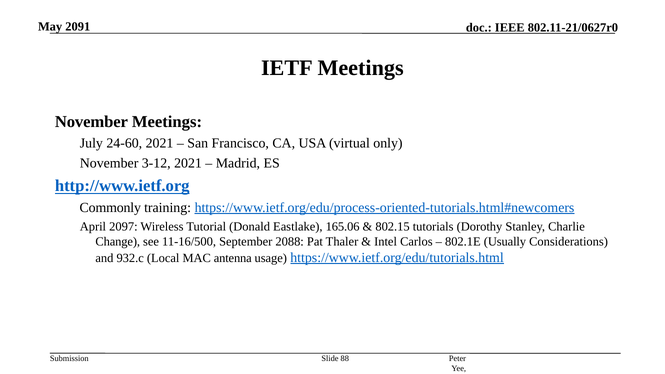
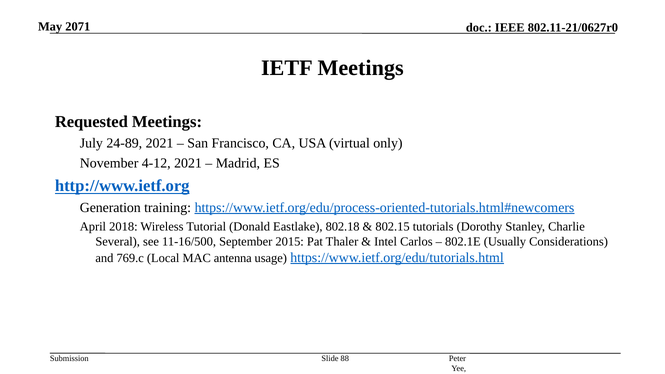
2091: 2091 -> 2071 (78, 27)
November: November -> Requested (91, 122)
24-60: 24-60 -> 24-89 (124, 143)
3-12: 3-12 -> 4-12 (156, 163)
Commonly: Commonly -> Generation (110, 208)
2097: 2097 -> 2018 (123, 227)
165.06: 165.06 -> 802.18 (343, 227)
Change: Change -> Several (118, 242)
2088: 2088 -> 2015 (290, 242)
932.c: 932.c -> 769.c (130, 258)
